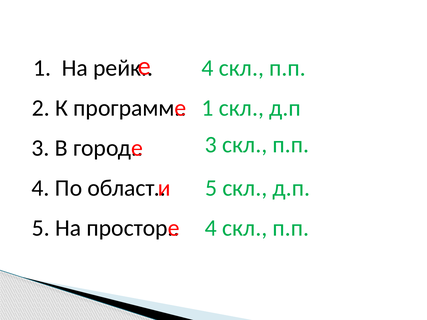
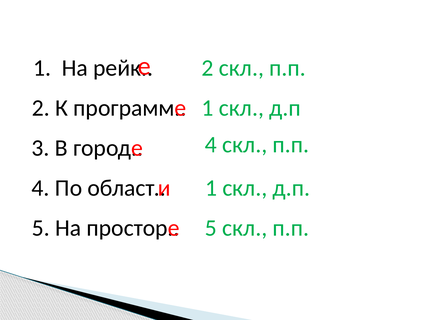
4: 4 -> 2 (208, 68)
3: 3 -> 4 (211, 145)
5: 5 -> 1 (211, 188)
4: 4 -> 5 (211, 228)
